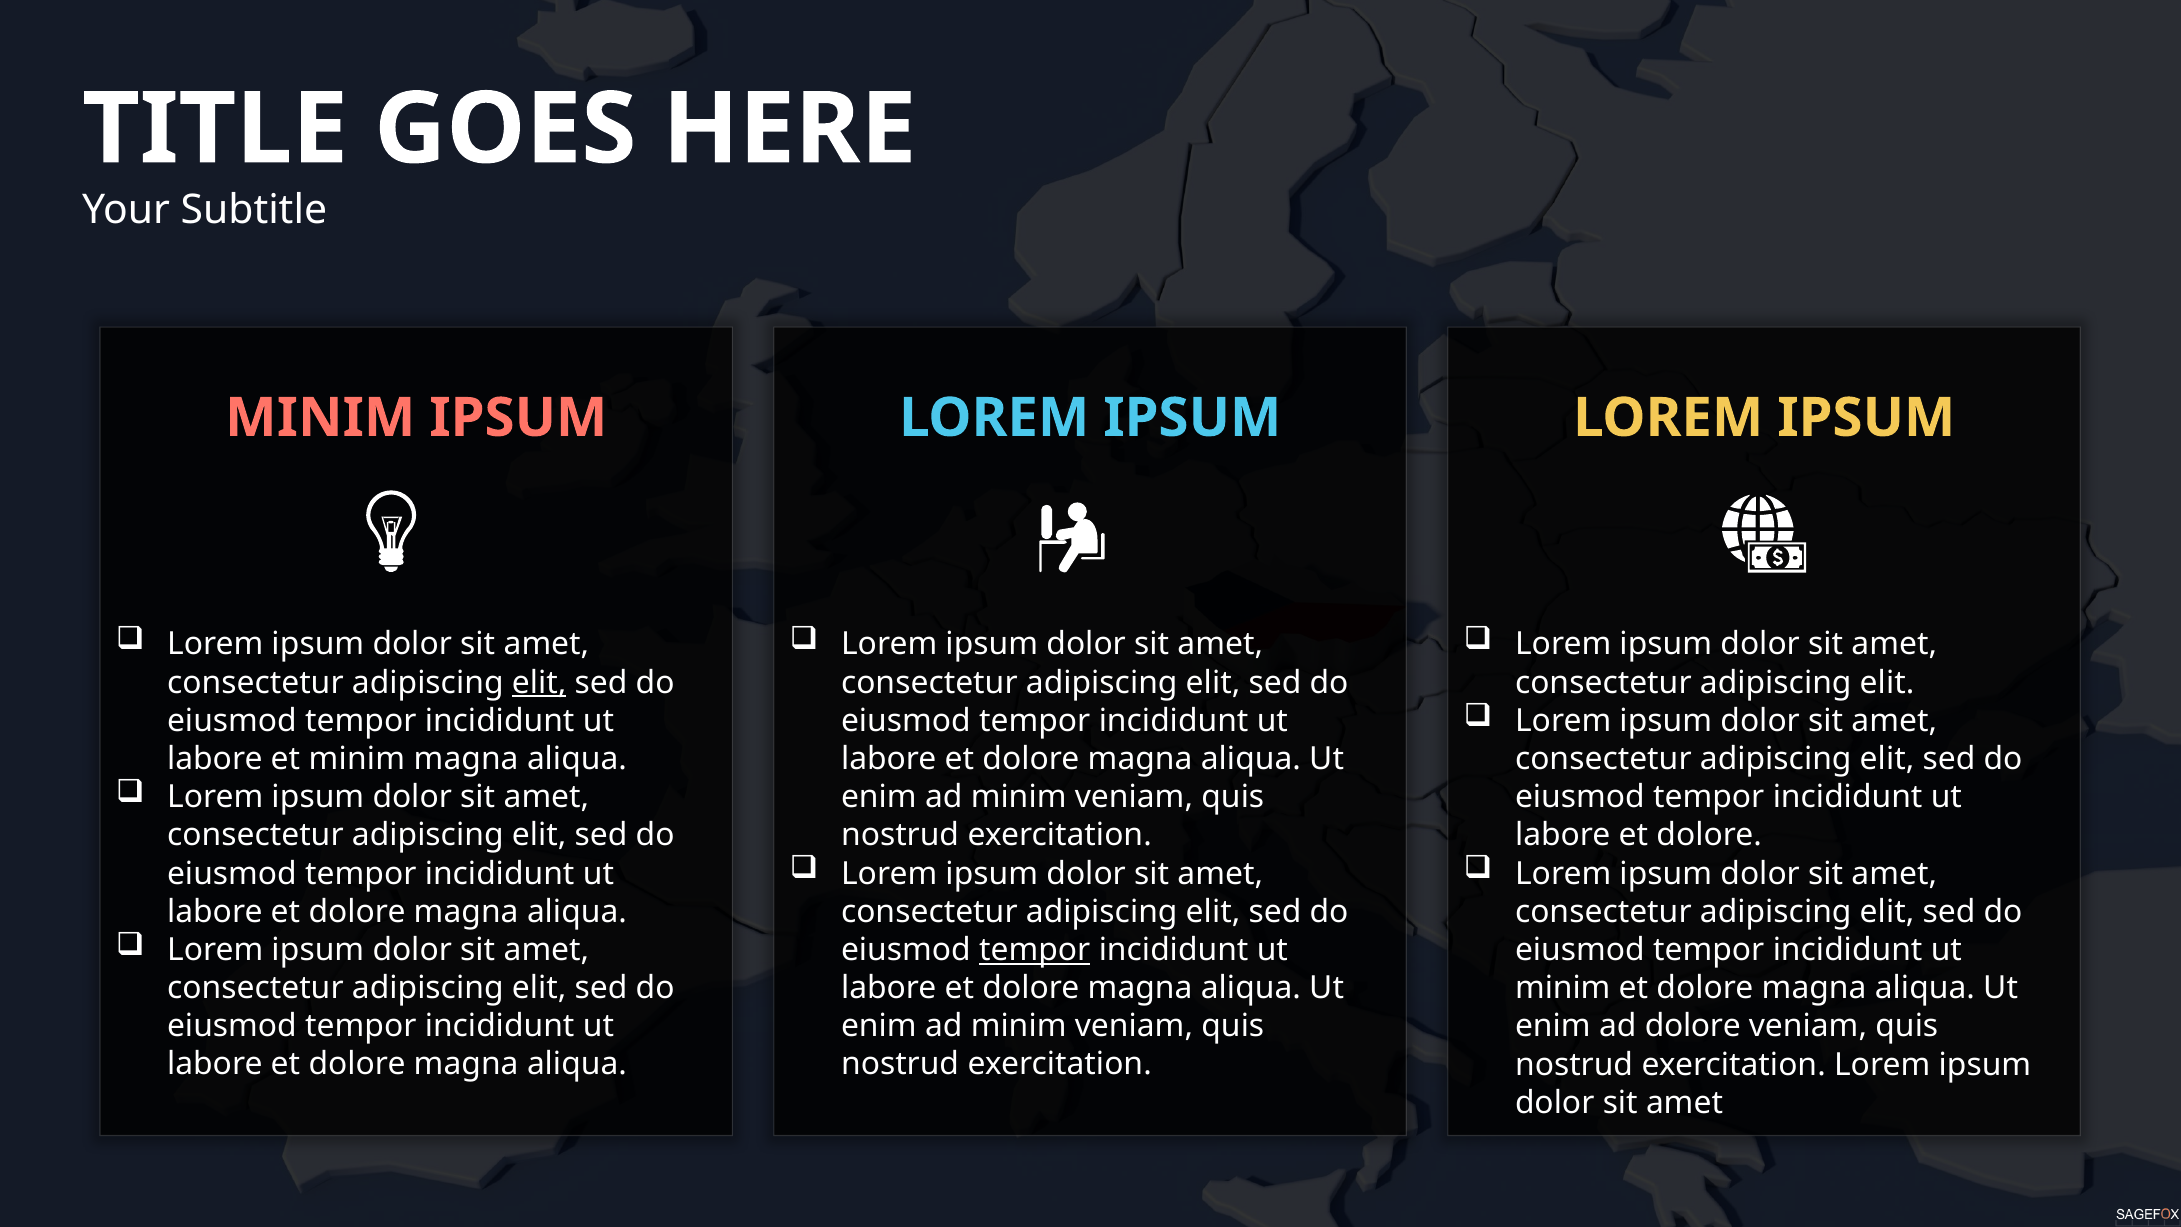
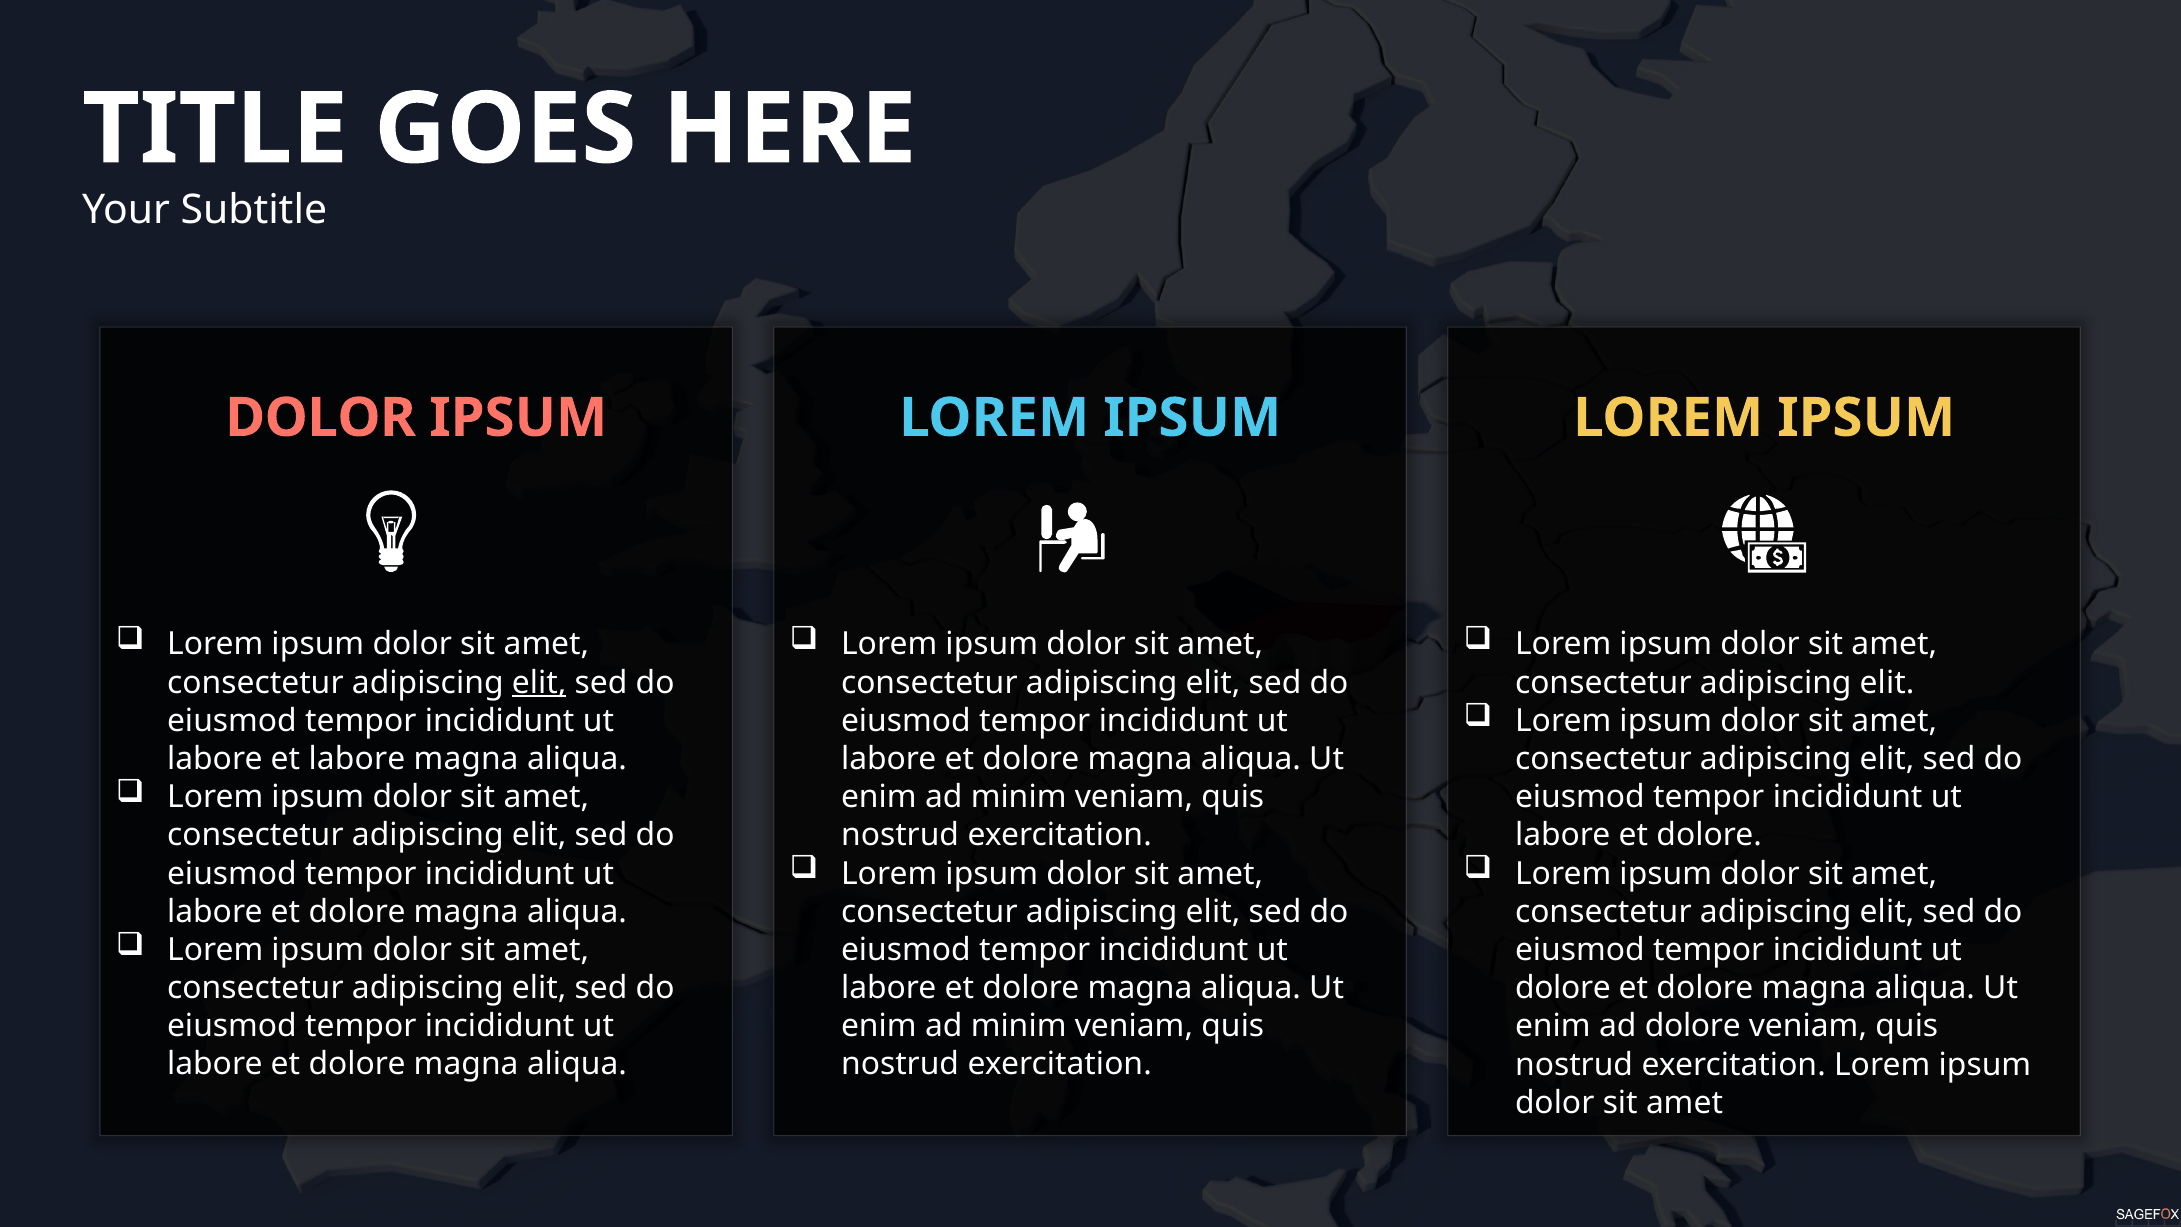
MINIM: MINIM -> DOLOR (321, 418)
et minim: minim -> labore (357, 759)
tempor underline: present -> none (1035, 950)
minim: minim -> dolore (1563, 988)
